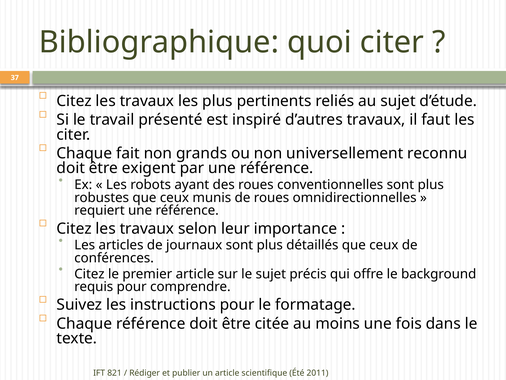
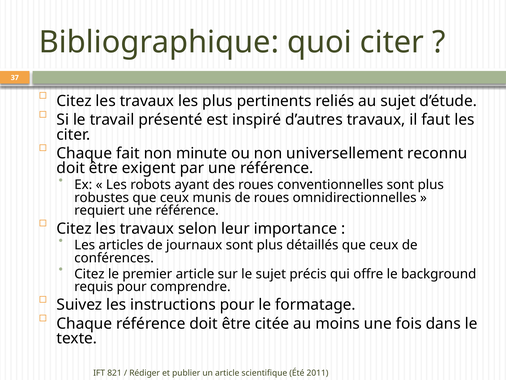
grands: grands -> minute (202, 153)
